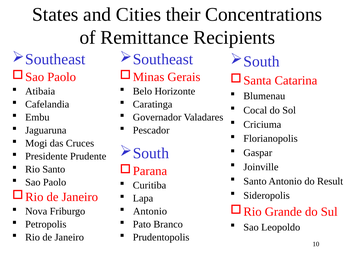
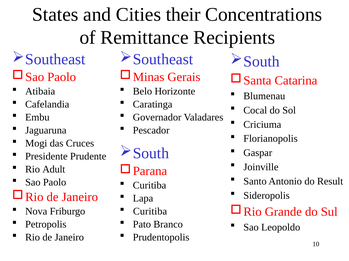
Rio Santo: Santo -> Adult (54, 170)
Antonio: Antonio -> Curitiba (150, 212)
